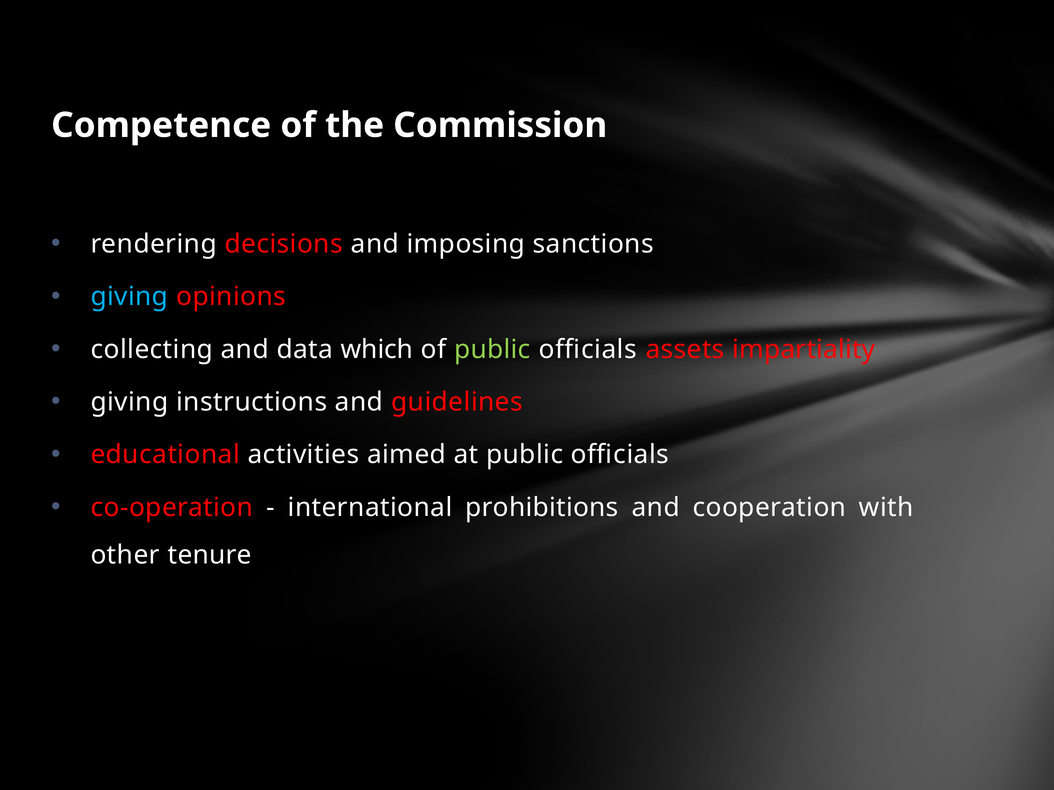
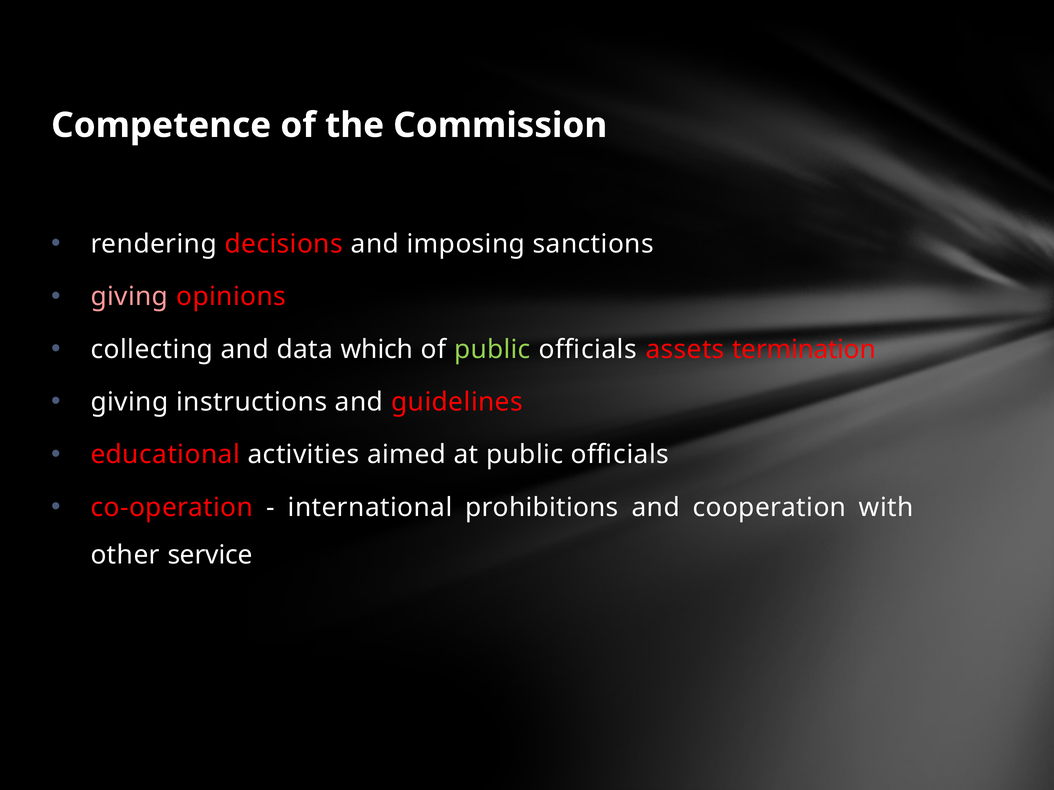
giving colour: light blue -> pink (129, 297)
impartiality: impartiality -> termination (804, 350)
tenure: tenure -> service (210, 555)
